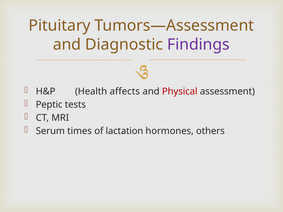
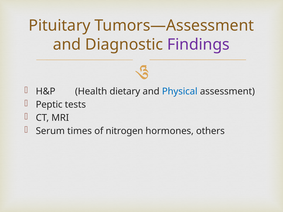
affects: affects -> dietary (125, 92)
Physical colour: red -> blue (180, 92)
lactation: lactation -> nitrogen (124, 131)
